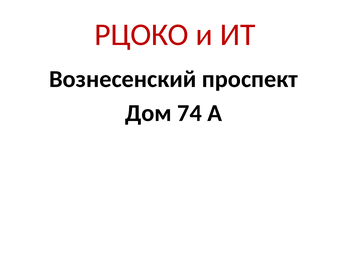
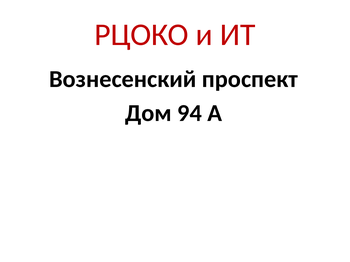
74: 74 -> 94 (190, 113)
